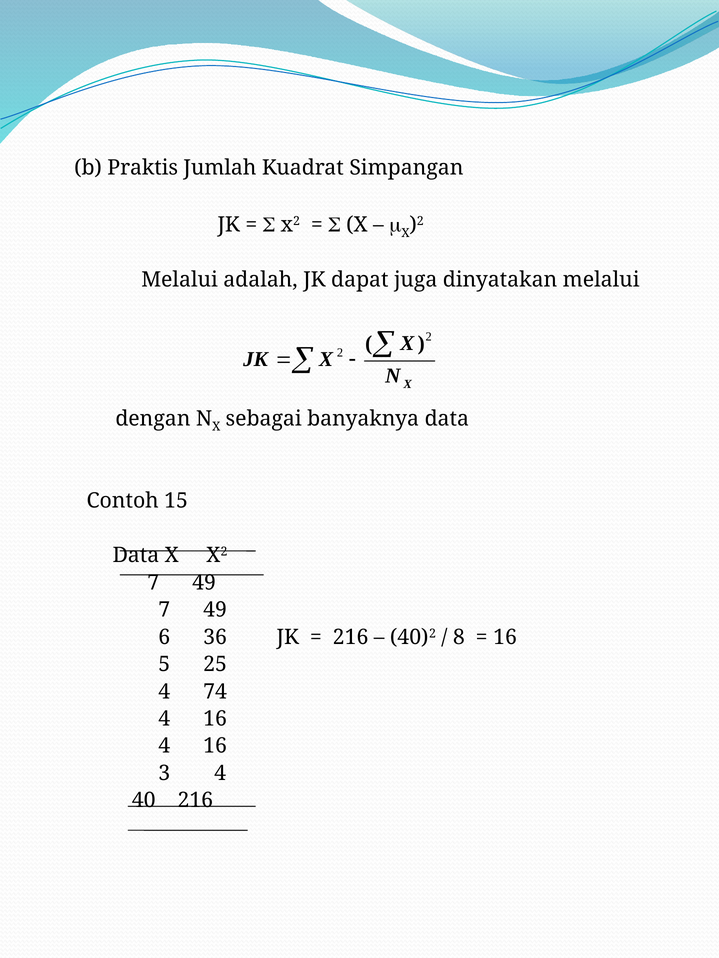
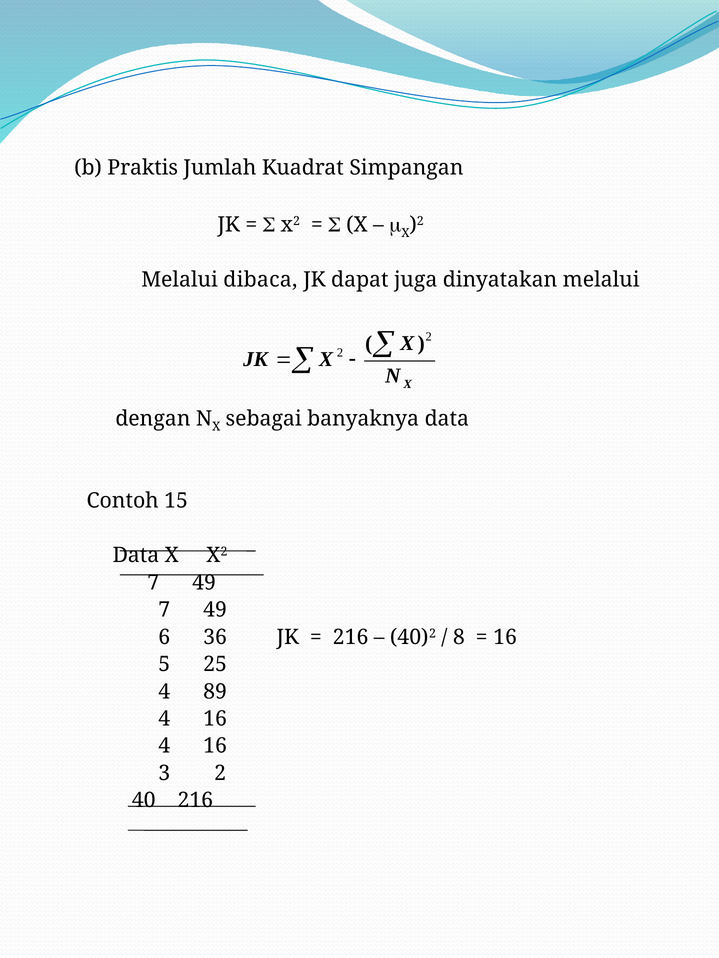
adalah: adalah -> dibaca (260, 280)
74: 74 -> 89 (215, 692)
3 4: 4 -> 2 (220, 774)
